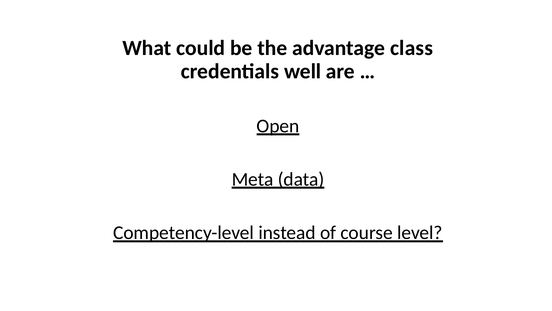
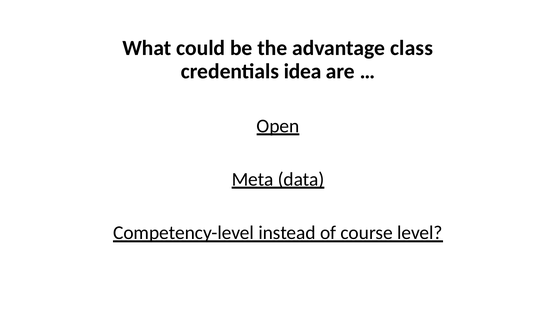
well: well -> idea (303, 71)
